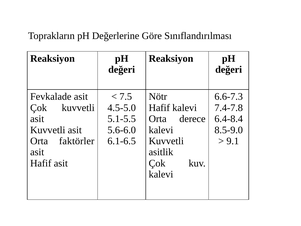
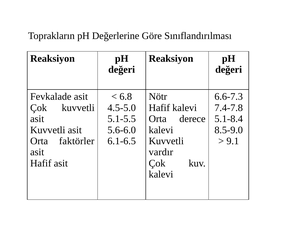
7.5: 7.5 -> 6.8 (126, 97)
6.4-8.4: 6.4-8.4 -> 5.1-8.4 (229, 119)
asitlik: asitlik -> vardır (161, 152)
